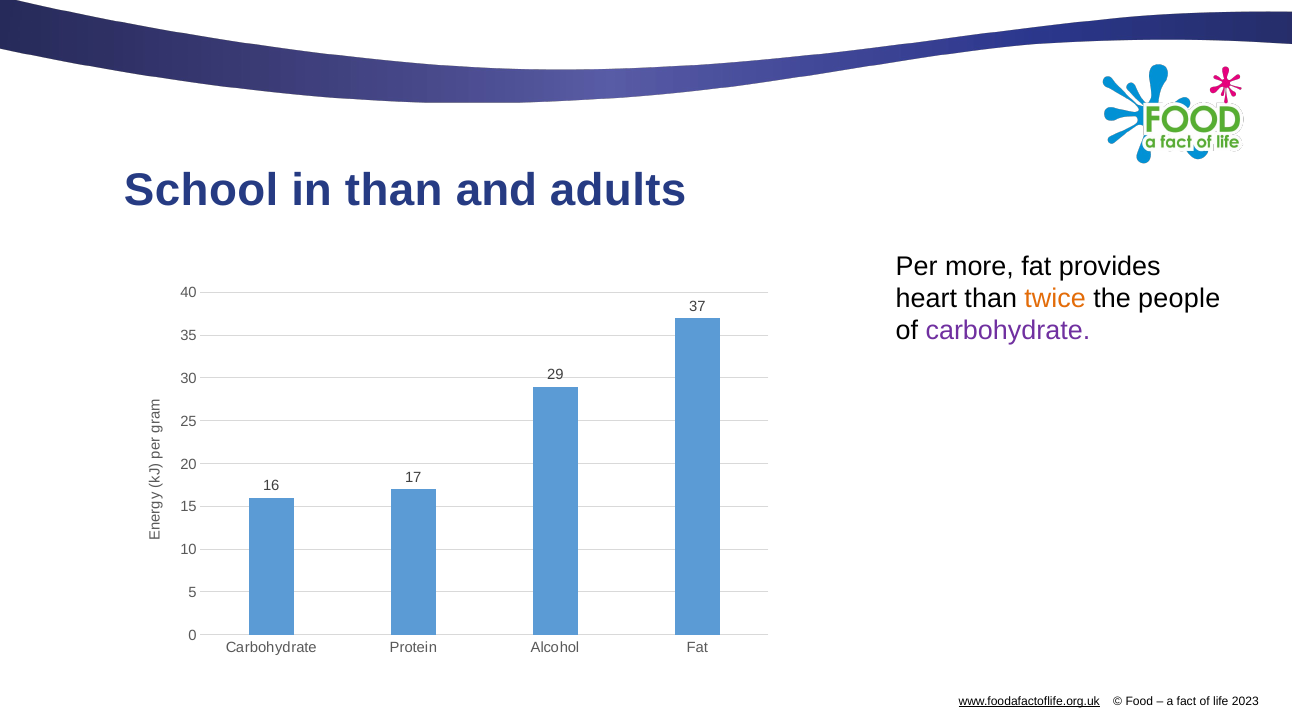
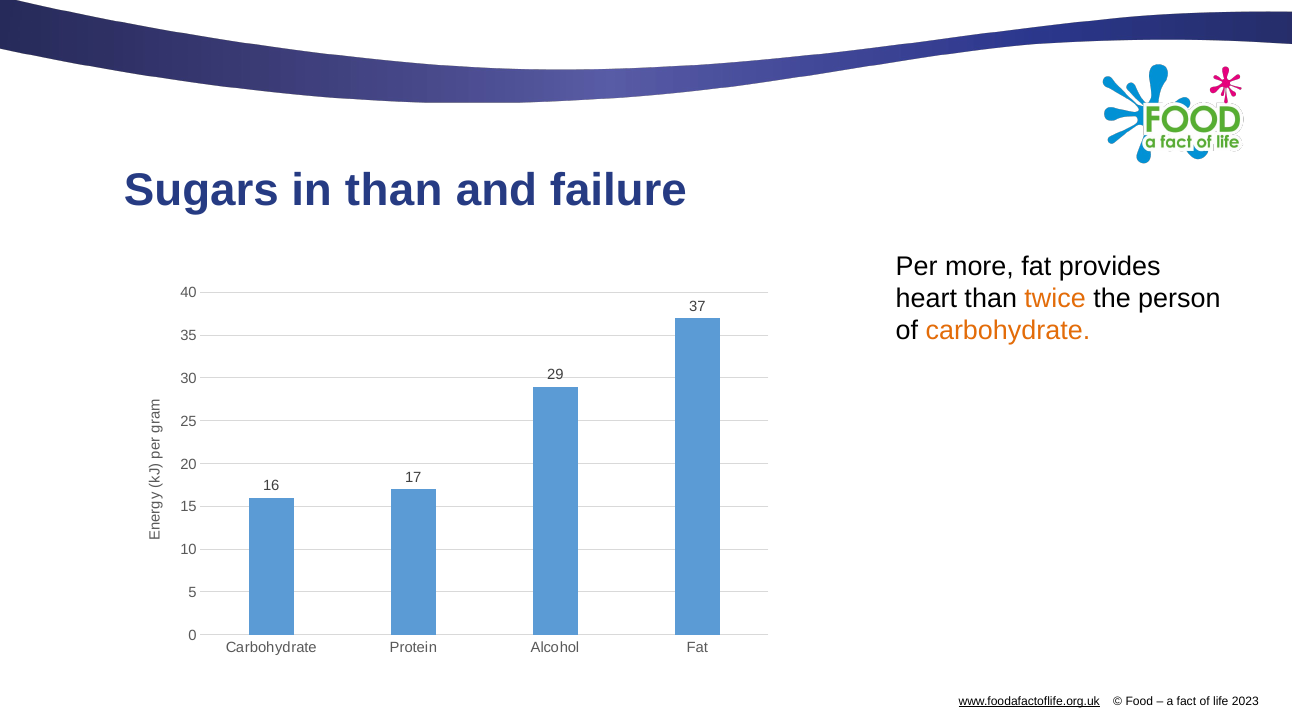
School: School -> Sugars (201, 190)
adults: adults -> failure (618, 190)
people: people -> person (1179, 299)
carbohydrate colour: purple -> orange (1008, 331)
